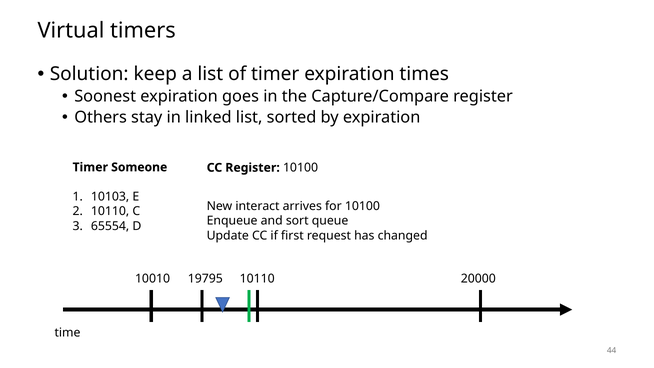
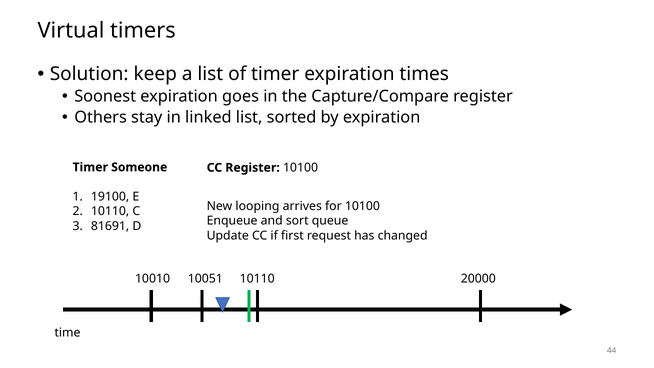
10103: 10103 -> 19100 (110, 197)
interact: interact -> looping (257, 206)
65554: 65554 -> 81691 (110, 226)
19795: 19795 -> 10051 (205, 278)
